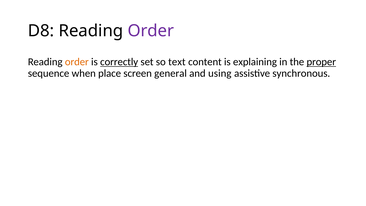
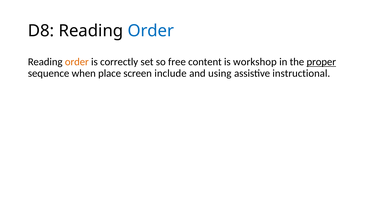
Order colour: purple -> blue (151, 31)
correctly underline: present -> none (119, 62)
text: text -> free (177, 62)
explaining: explaining -> workshop (255, 62)
general: general -> include (170, 73)
synchronous: synchronous -> instructional (301, 73)
